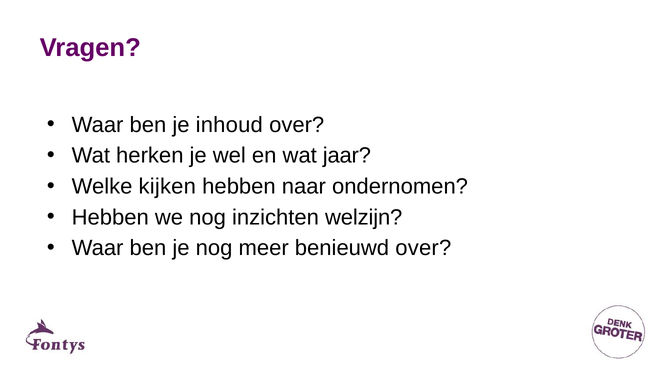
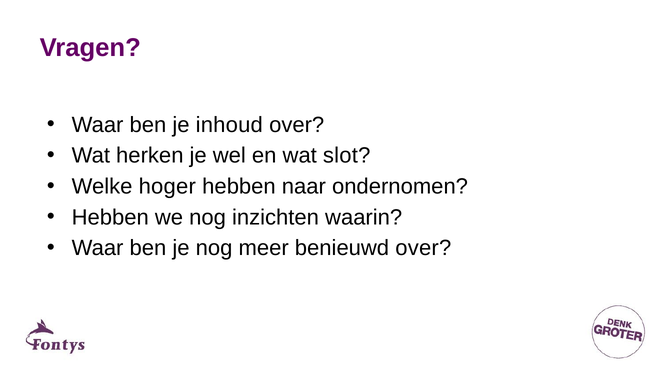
jaar: jaar -> slot (347, 156)
kijken: kijken -> hoger (167, 186)
welzijn: welzijn -> waarin (364, 217)
